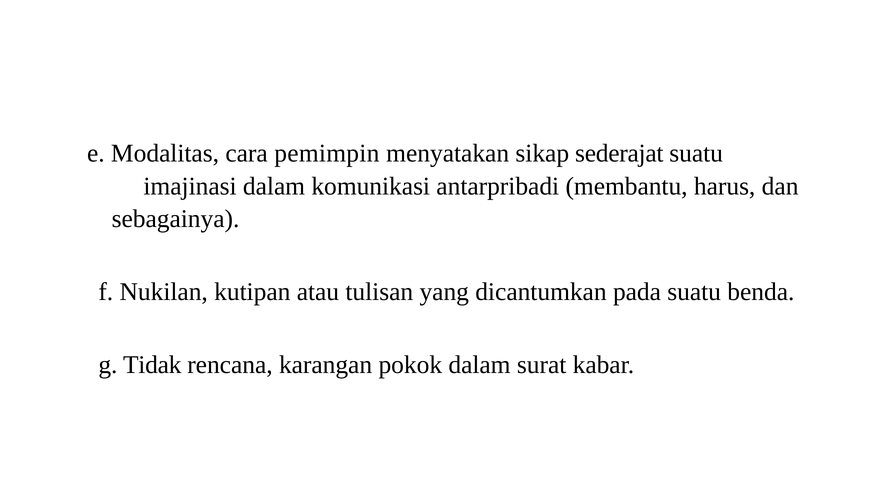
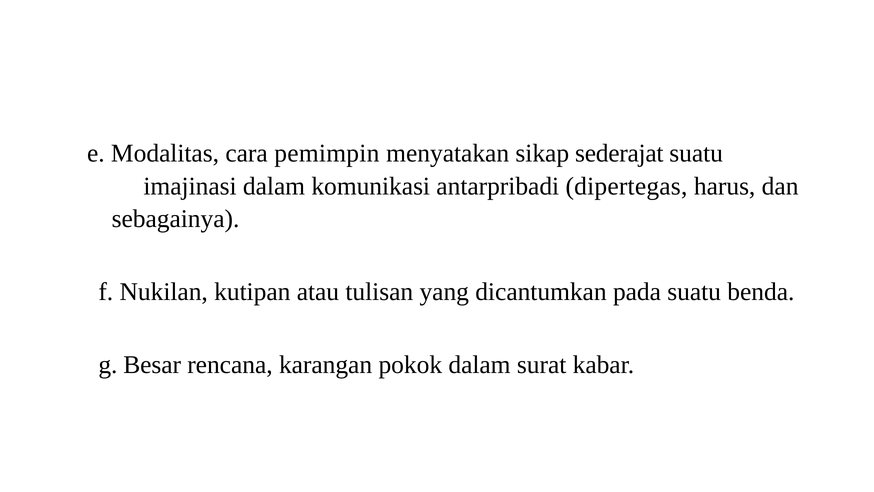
membantu: membantu -> dipertegas (626, 186)
Tidak: Tidak -> Besar (152, 364)
